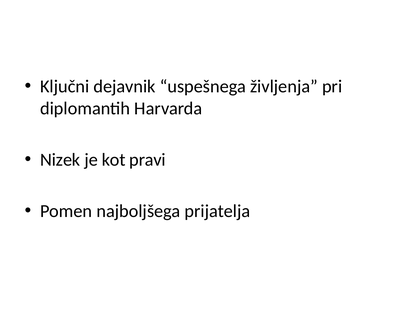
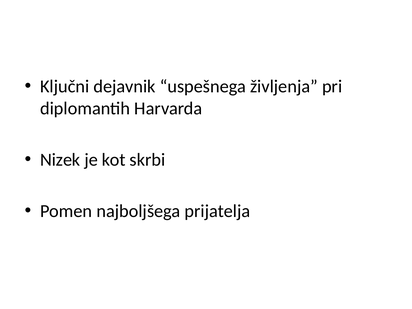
pravi: pravi -> skrbi (147, 160)
